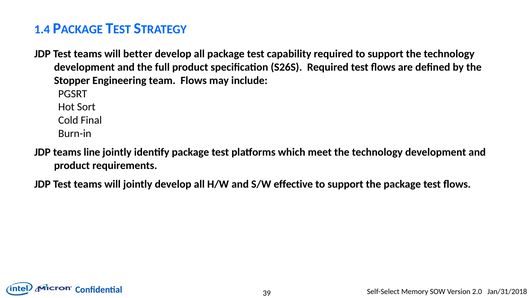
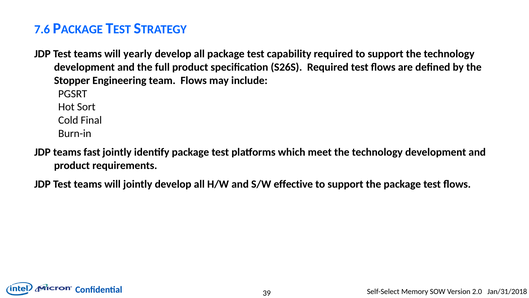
1.4: 1.4 -> 7.6 (42, 29)
better: better -> yearly (138, 54)
line: line -> fast (92, 152)
